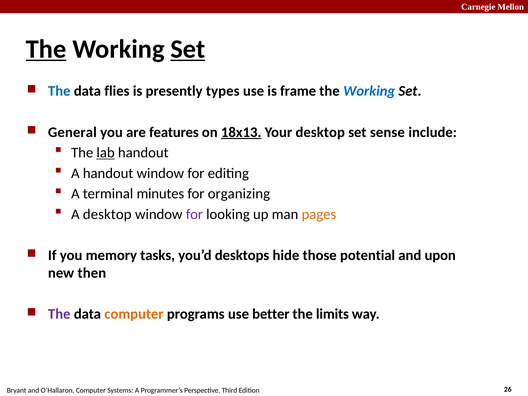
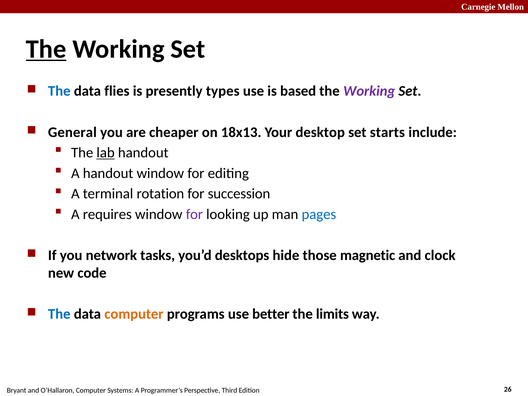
Set underline: present -> none (188, 49)
frame: frame -> based (298, 91)
Working colour: blue -> purple (369, 91)
features: features -> cheaper (174, 132)
18x13 underline: present -> none (241, 132)
sense: sense -> starts (387, 132)
minutes: minutes -> rotation (160, 194)
organizing: organizing -> succession (239, 194)
A desktop: desktop -> requires (107, 214)
pages colour: orange -> blue (319, 214)
memory: memory -> network (111, 255)
potential: potential -> magnetic (368, 255)
upon: upon -> clock (440, 255)
then: then -> code (92, 273)
The colour: purple -> blue (59, 314)
